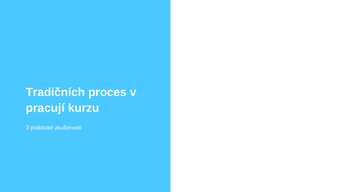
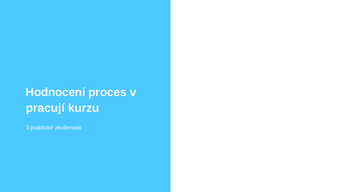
Tradičních: Tradičních -> Hodnocení (55, 92)
